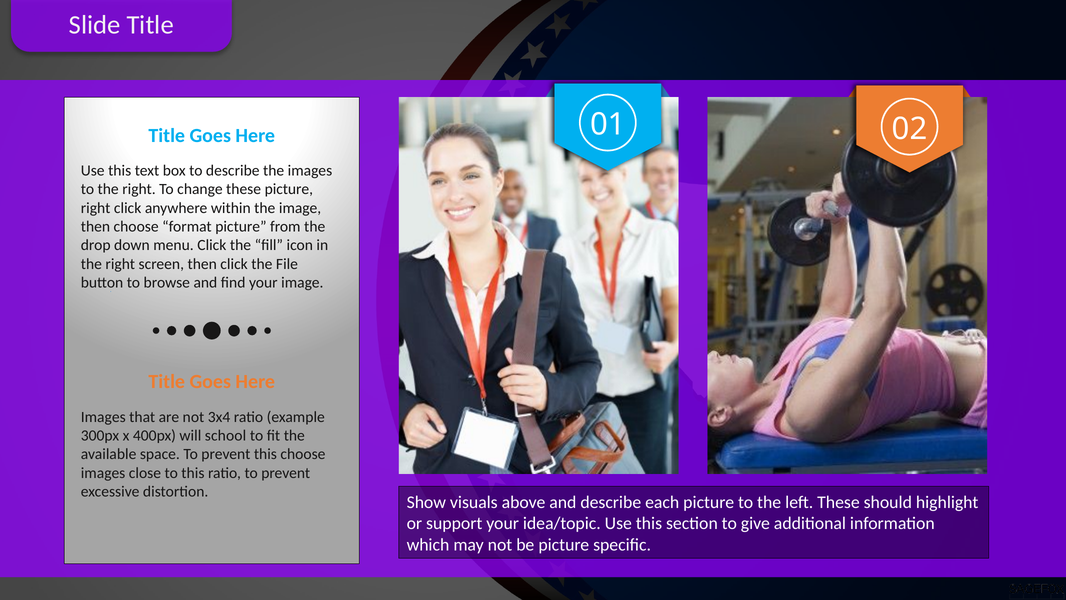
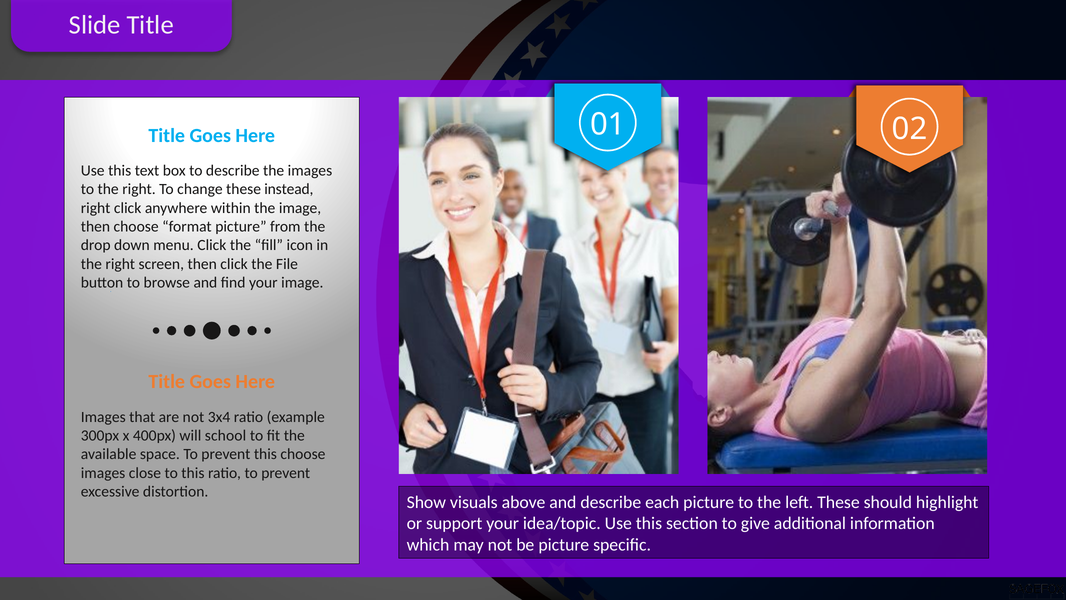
these picture: picture -> instead (289, 189)
